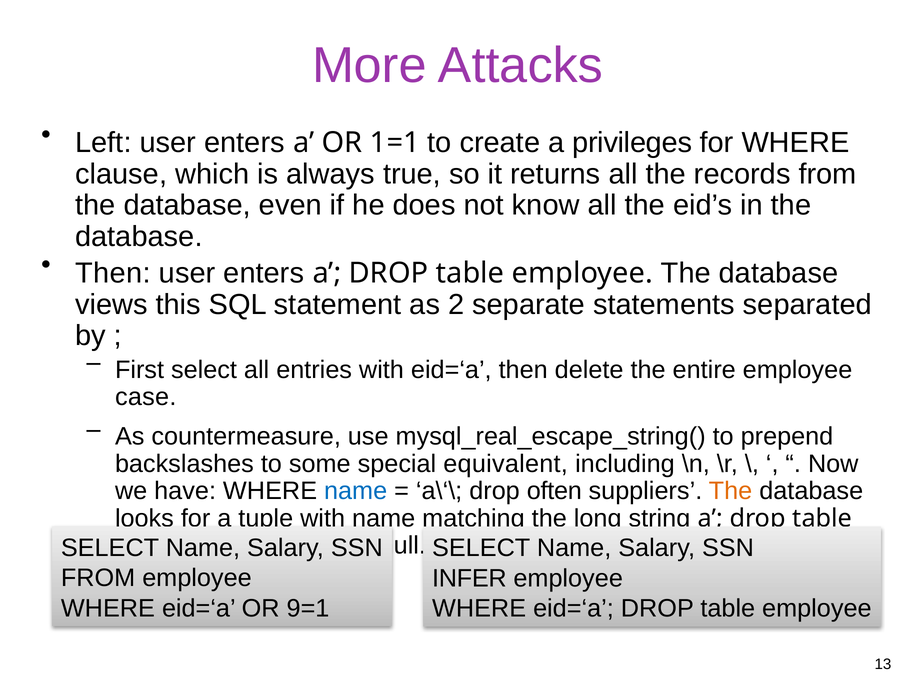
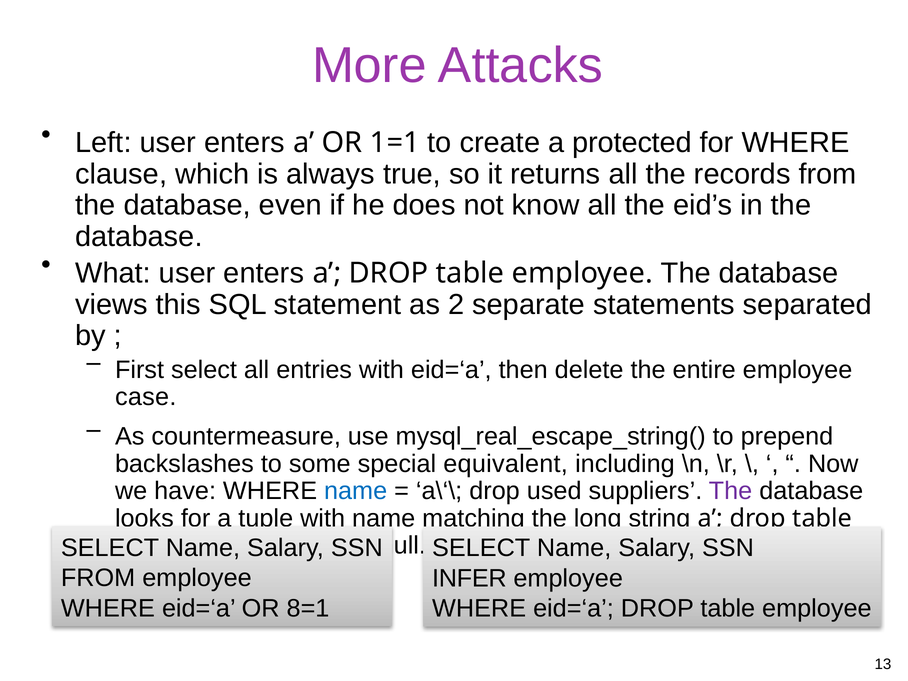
privileges: privileges -> protected (632, 143)
Then: Then -> What (113, 273)
often: often -> used (554, 491)
The colour: orange -> purple (730, 491)
9=1: 9=1 -> 8=1 (308, 608)
